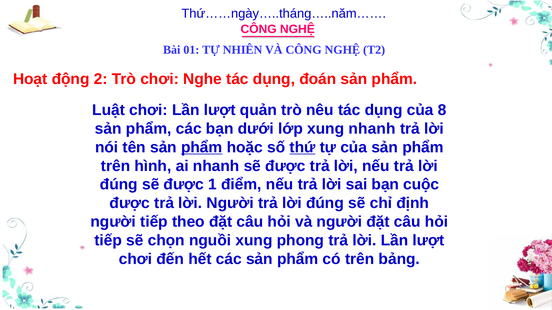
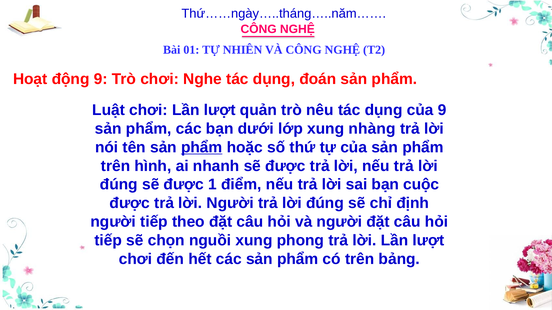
động 2: 2 -> 9 (101, 79)
của 8: 8 -> 9 (442, 110)
xung nhanh: nhanh -> nhàng (372, 129)
thứ underline: present -> none (302, 147)
